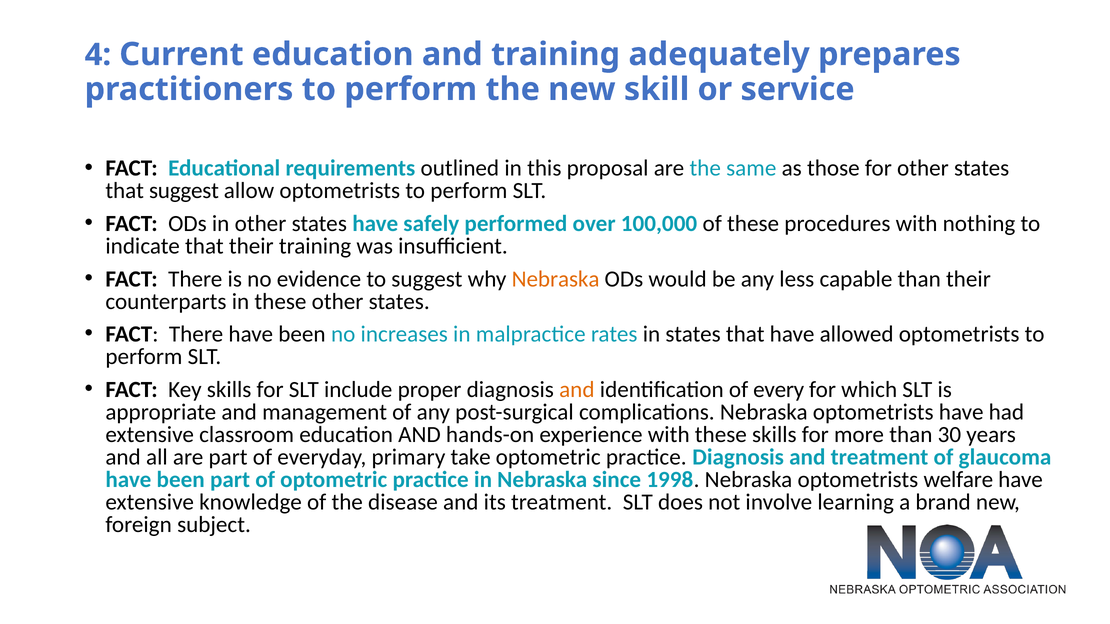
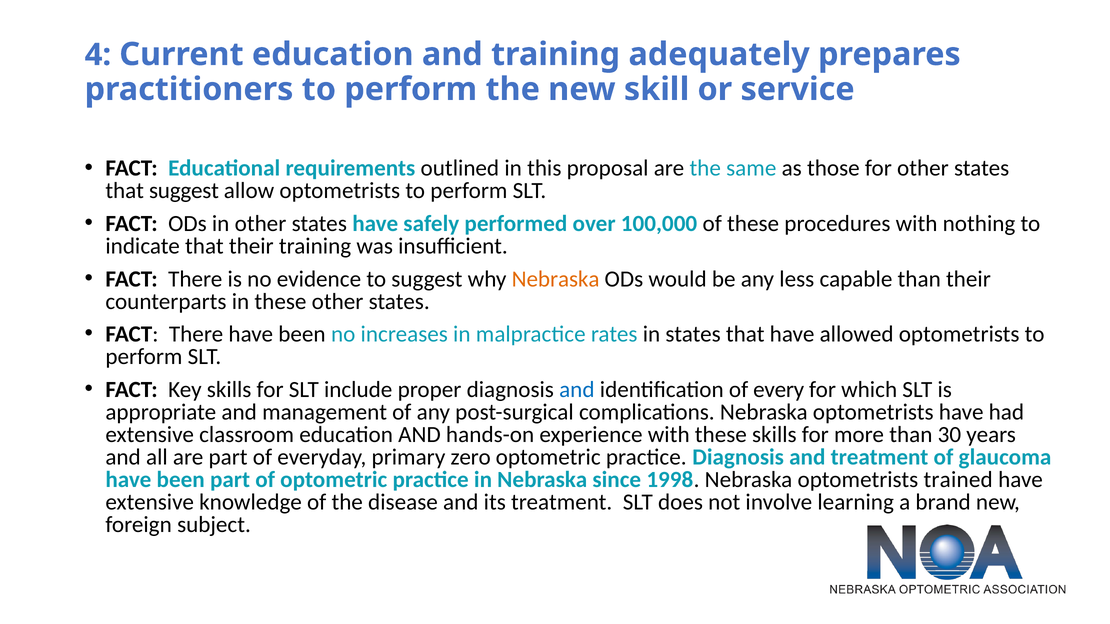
and colour: orange -> blue (577, 390)
take: take -> zero (471, 457)
welfare: welfare -> trained (958, 480)
